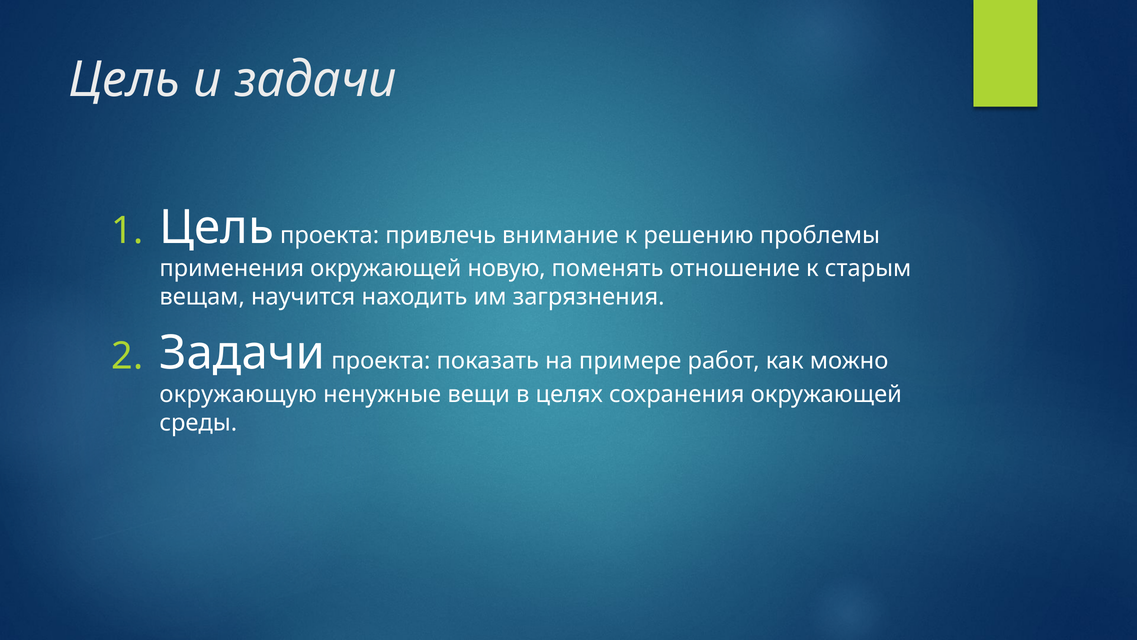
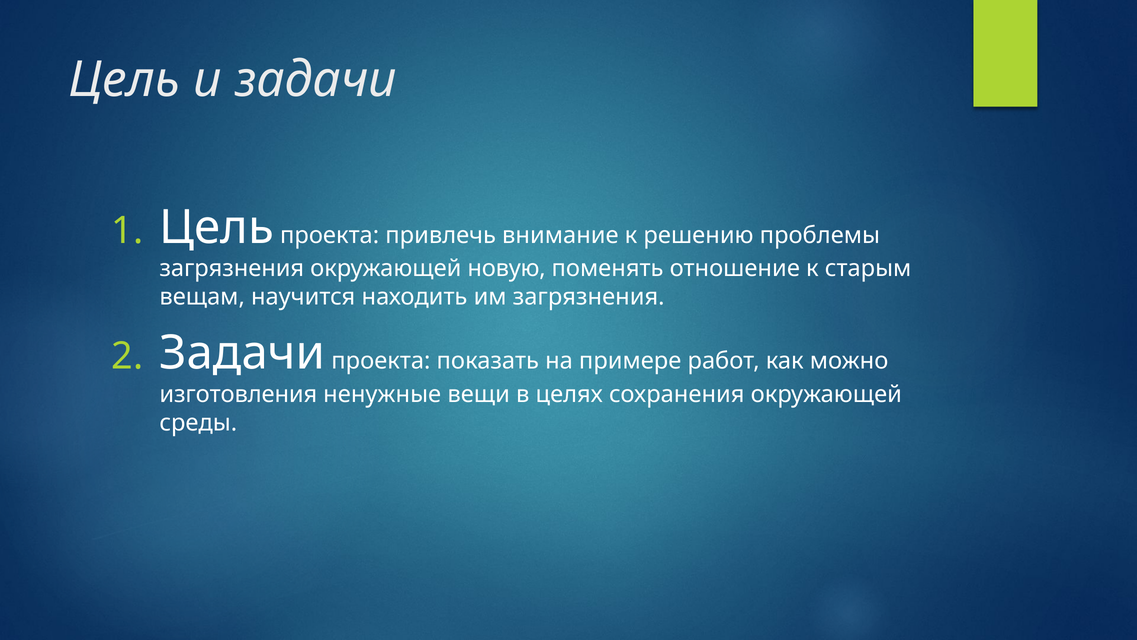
применения: применения -> загрязнения (232, 268)
окружающую: окружающую -> изготовления (238, 394)
